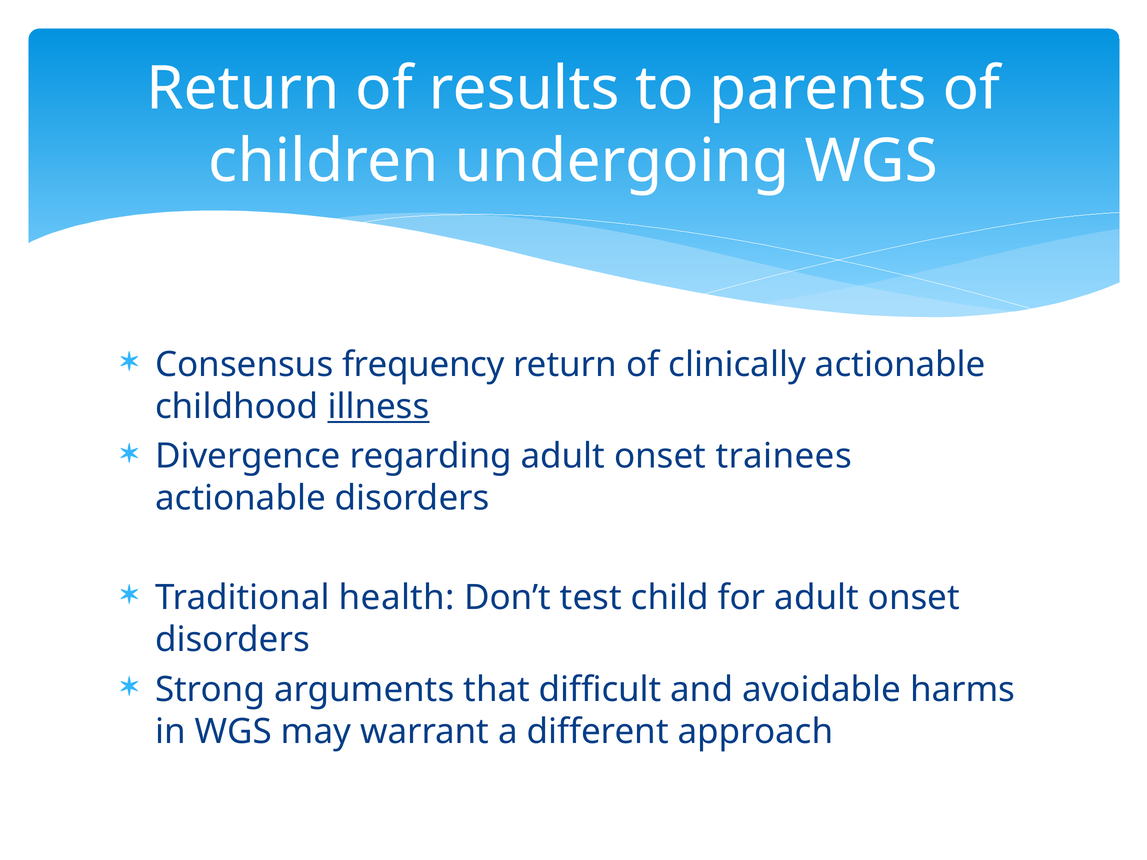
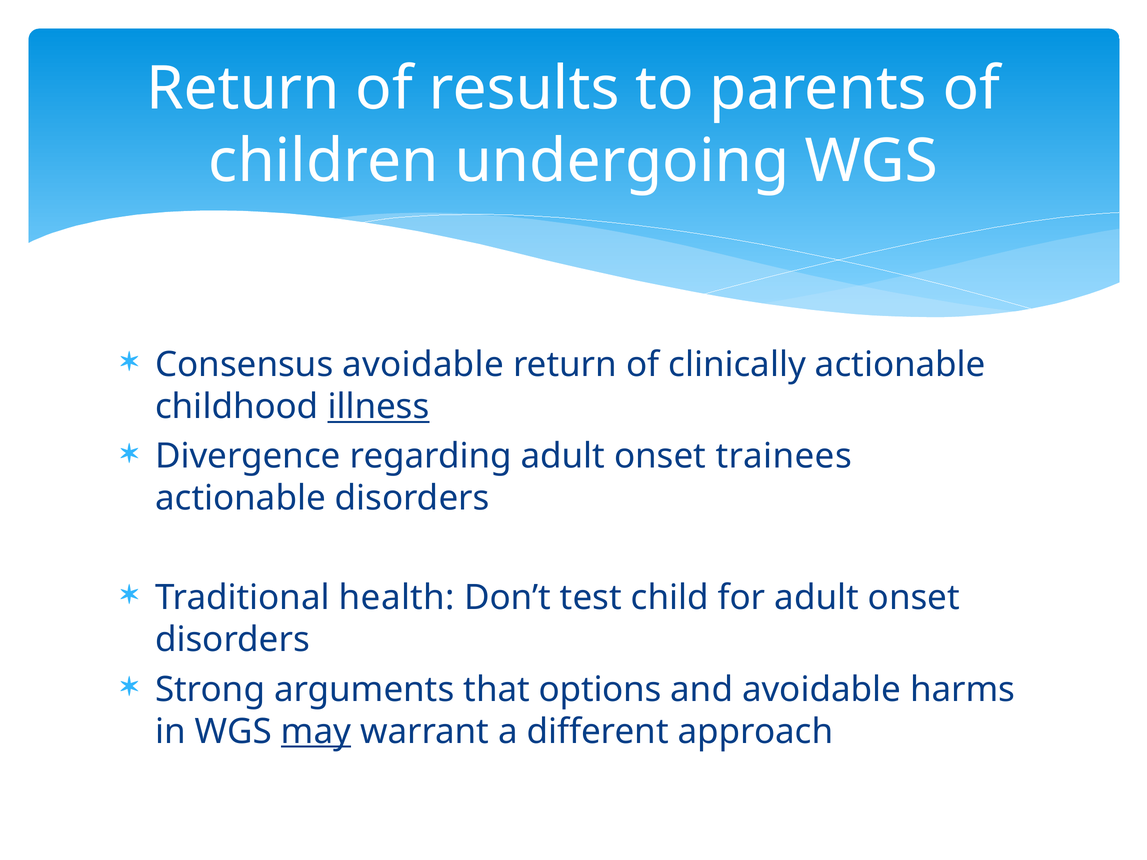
Consensus frequency: frequency -> avoidable (423, 365)
difficult: difficult -> options (600, 690)
may underline: none -> present (316, 732)
